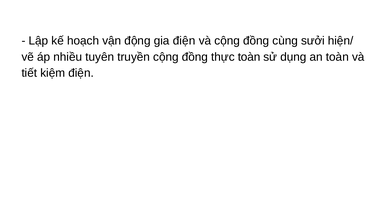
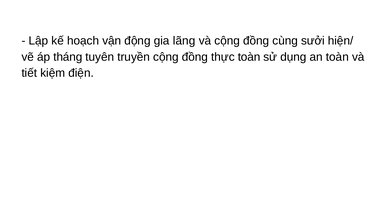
gia điện: điện -> lãng (184, 41)
nhiều: nhiều -> tháng (68, 57)
